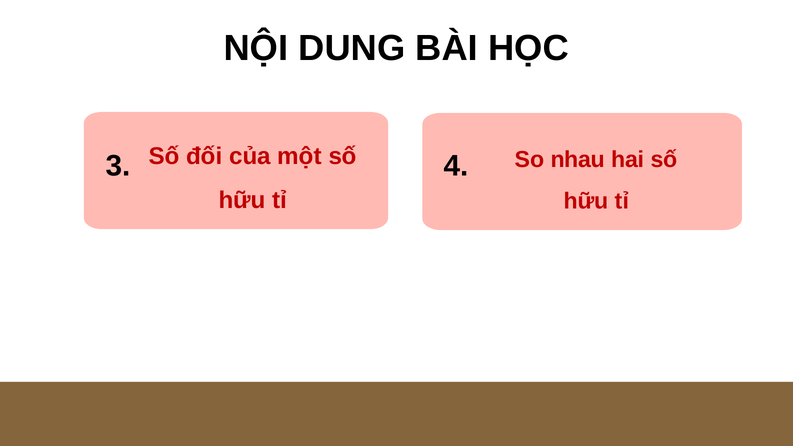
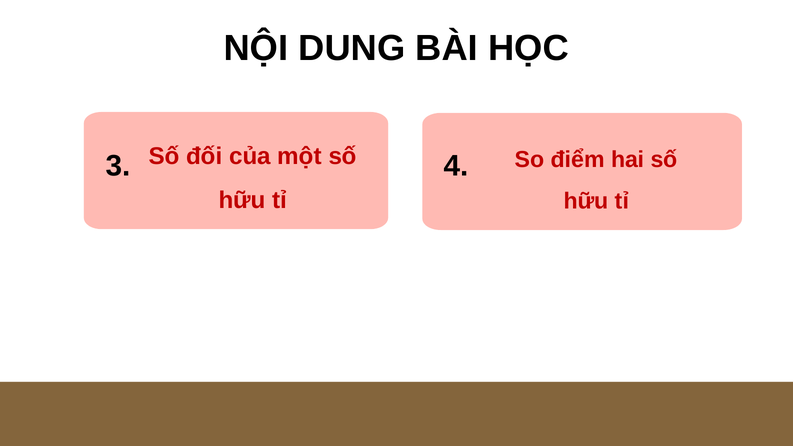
nhau: nhau -> điểm (578, 159)
